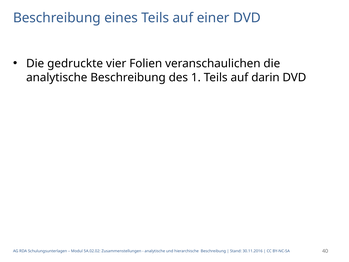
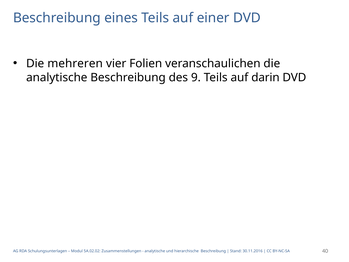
gedruckte: gedruckte -> mehreren (75, 63)
1: 1 -> 9 (196, 77)
